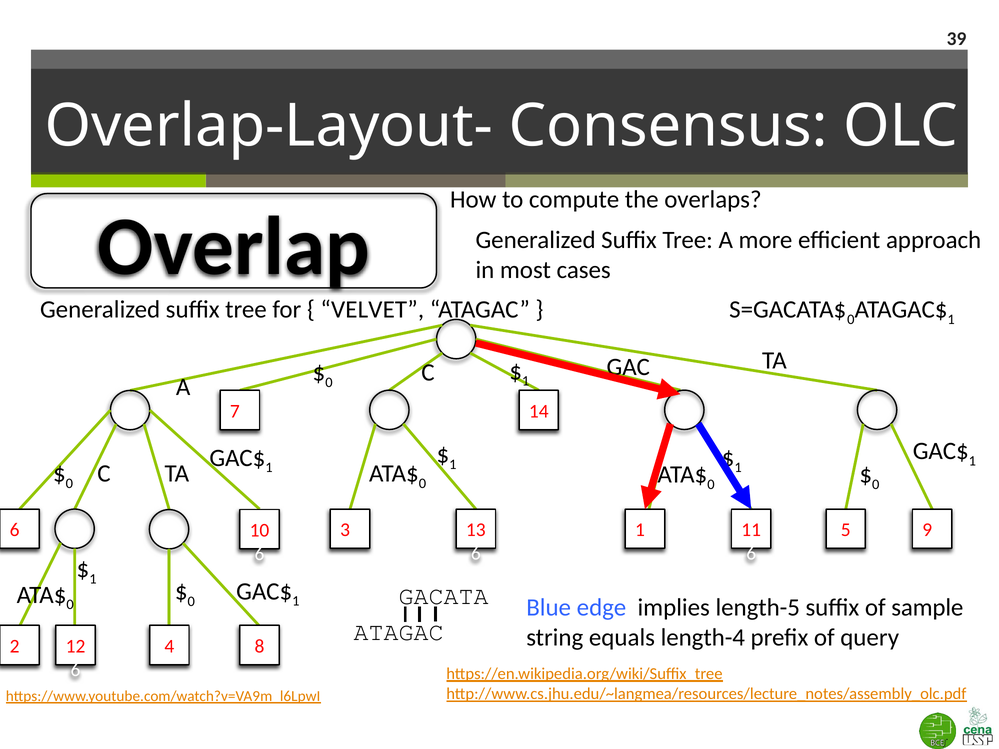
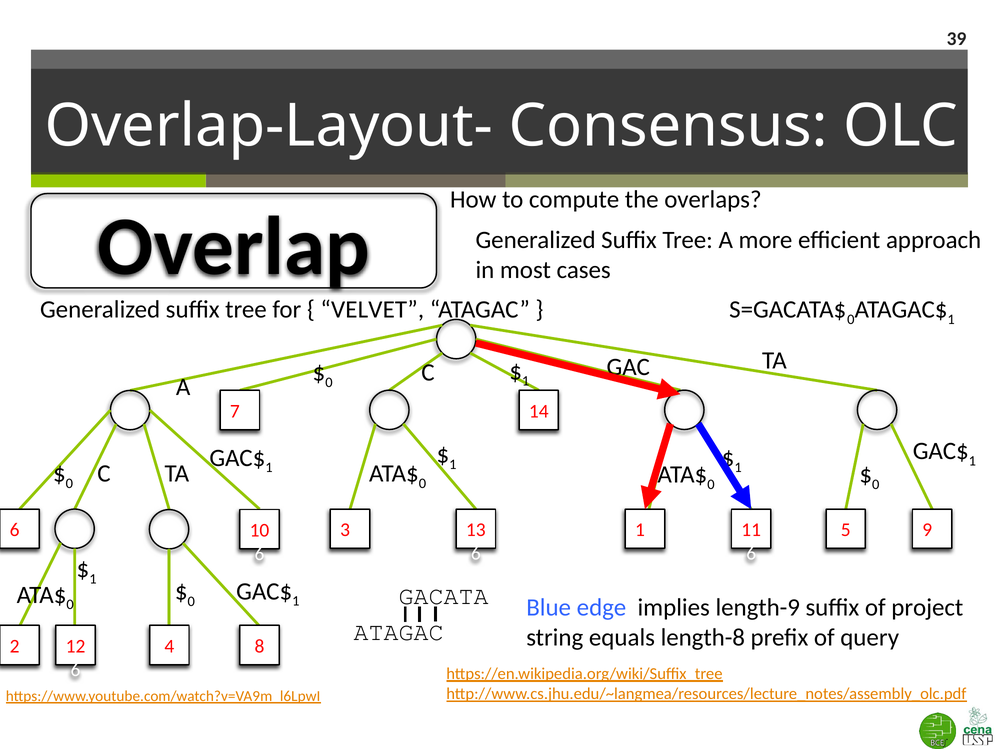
length-5: length-5 -> length-9 (758, 608)
sample: sample -> project (927, 608)
length-4: length-4 -> length-8 (703, 638)
